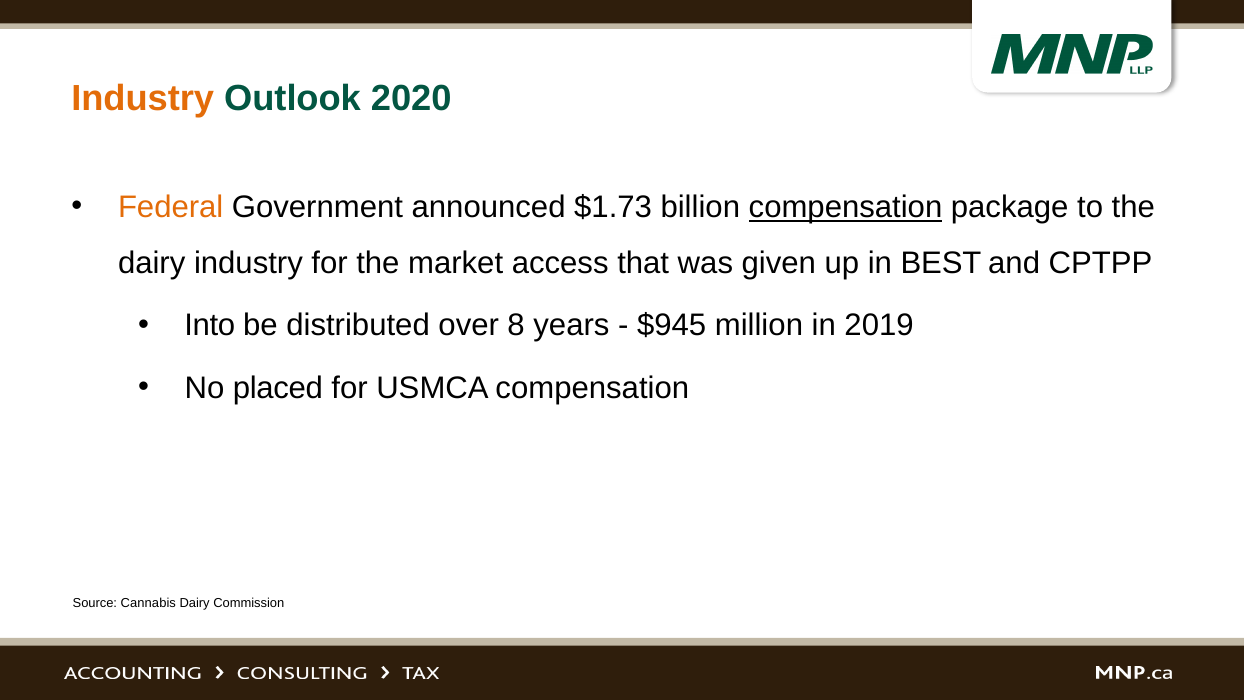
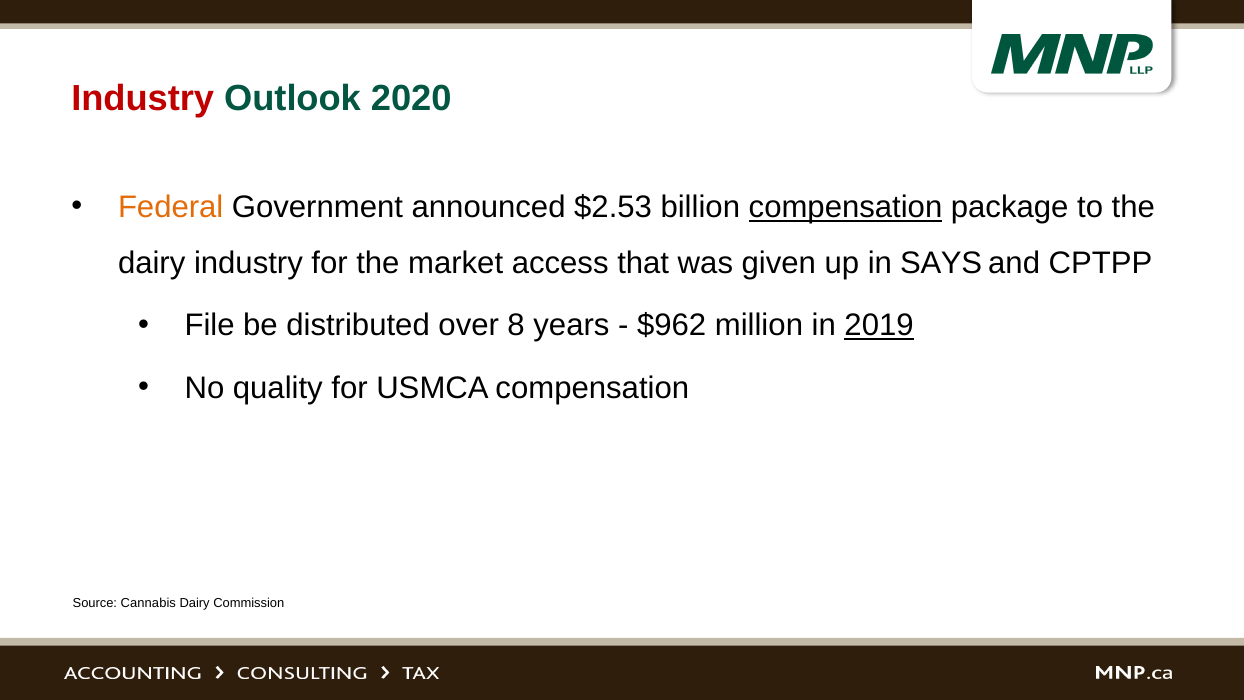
Industry colour: orange -> red (143, 99)
$1.73: $1.73 -> $2.53 (613, 207)
BEST: BEST -> SAYS (941, 263)
Into: Into -> File (210, 326)
$945: $945 -> $962 (672, 326)
2019 underline: none -> present (879, 326)
placed: placed -> quality (278, 388)
